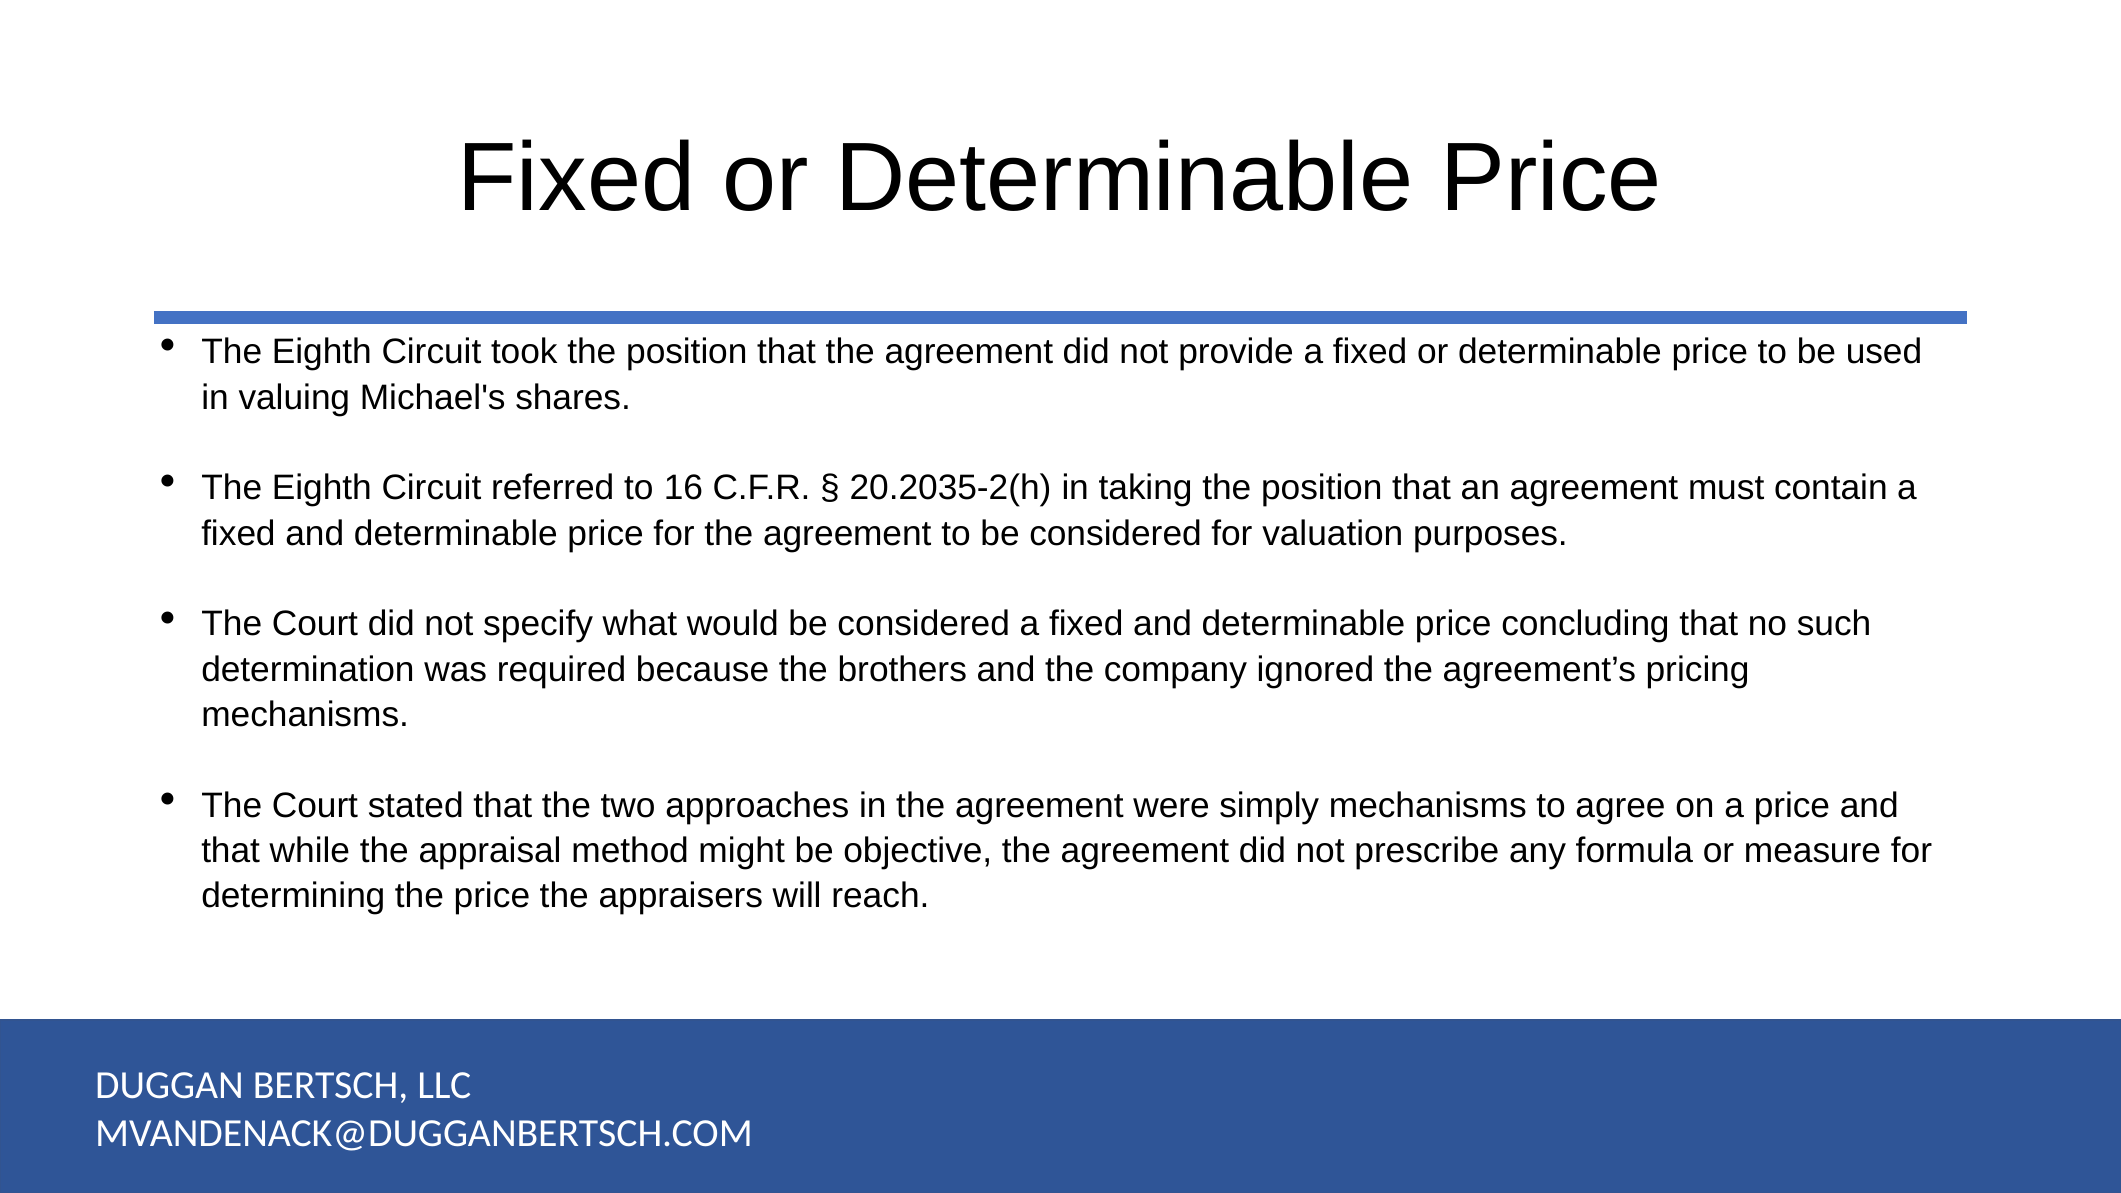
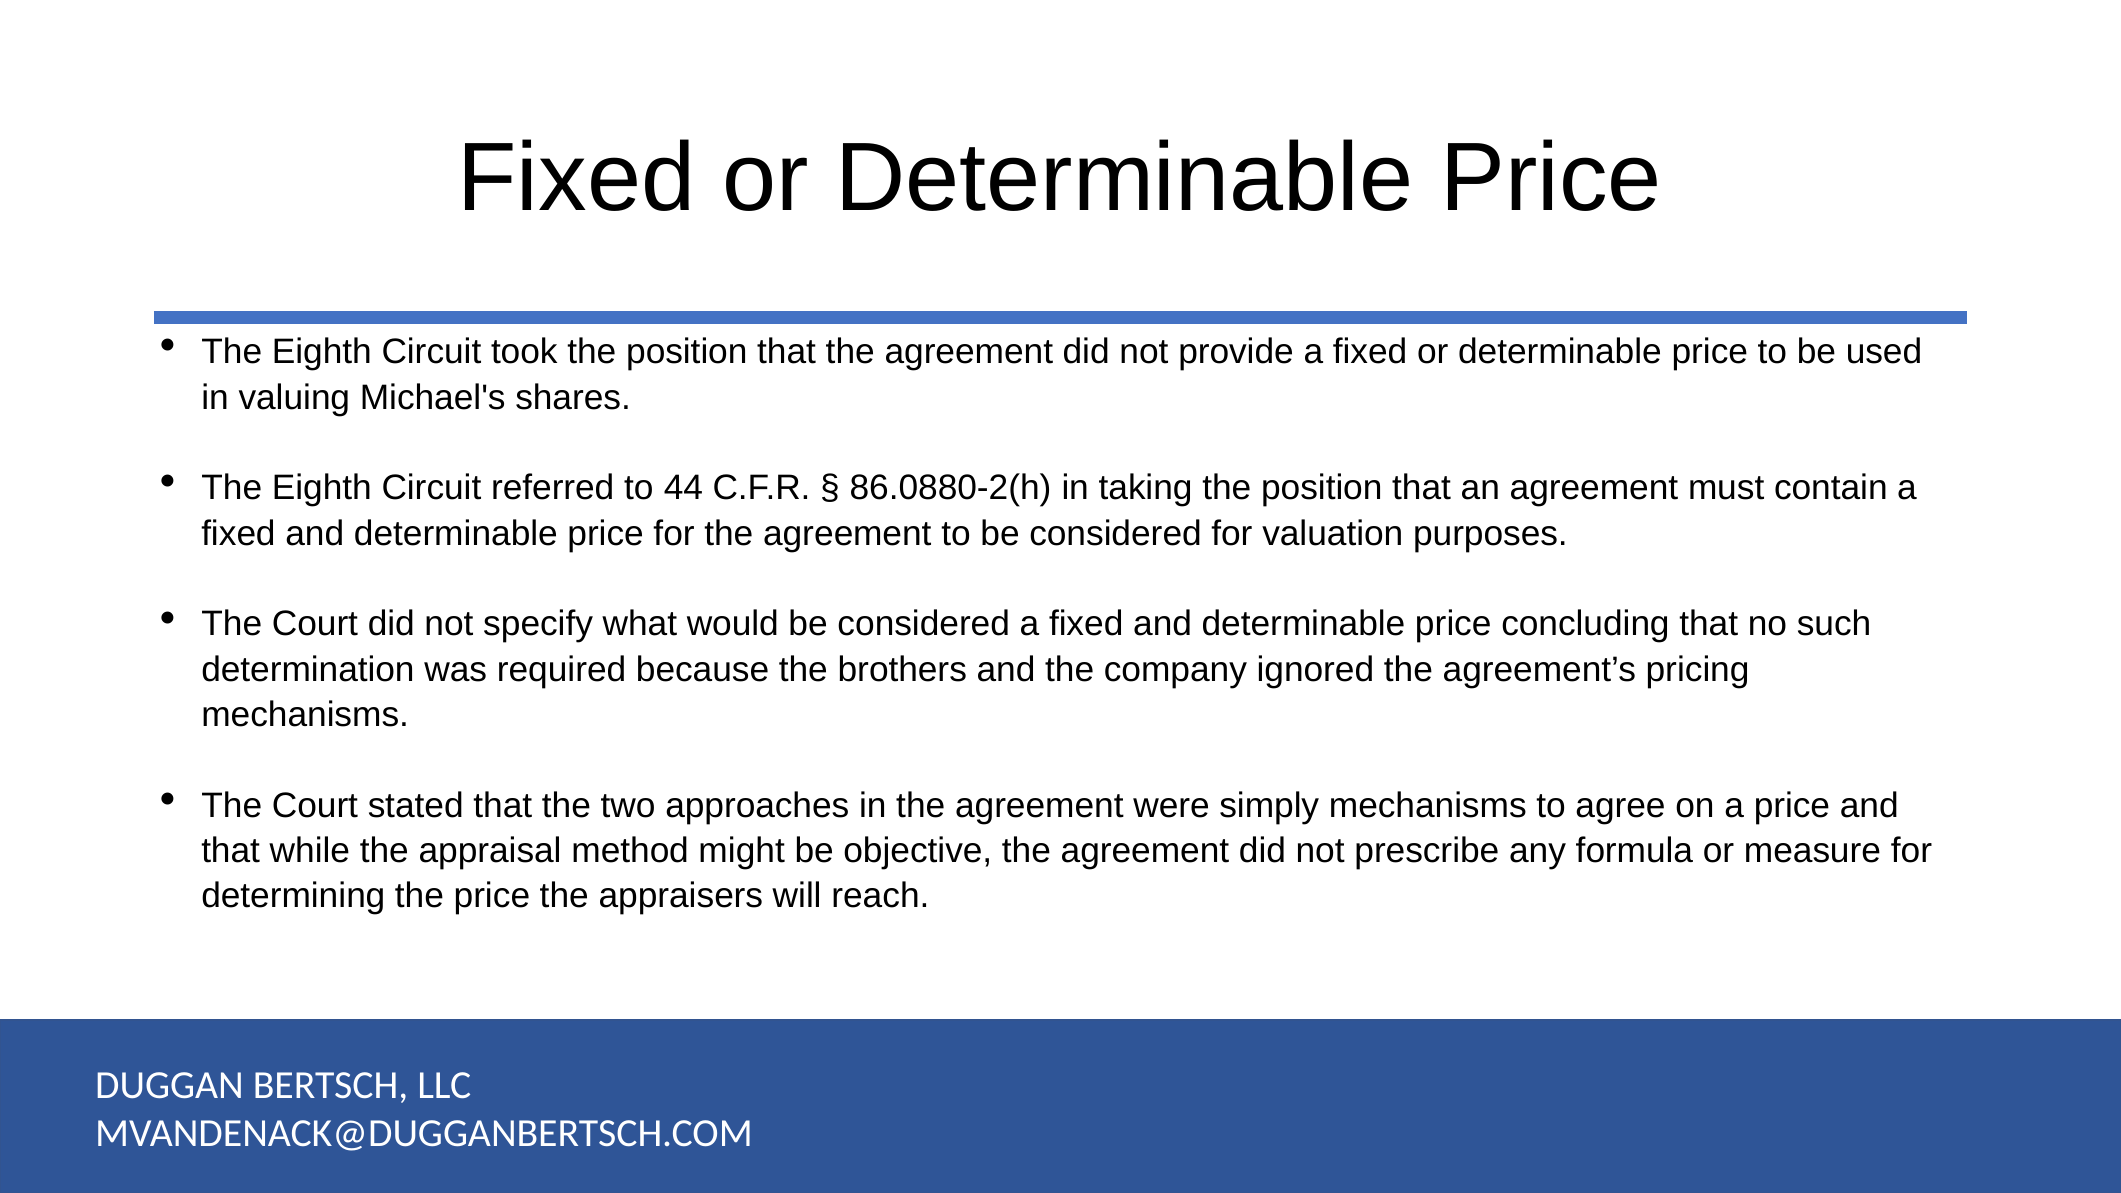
16: 16 -> 44 (683, 488)
20.2035-2(h: 20.2035-2(h -> 86.0880-2(h (950, 488)
